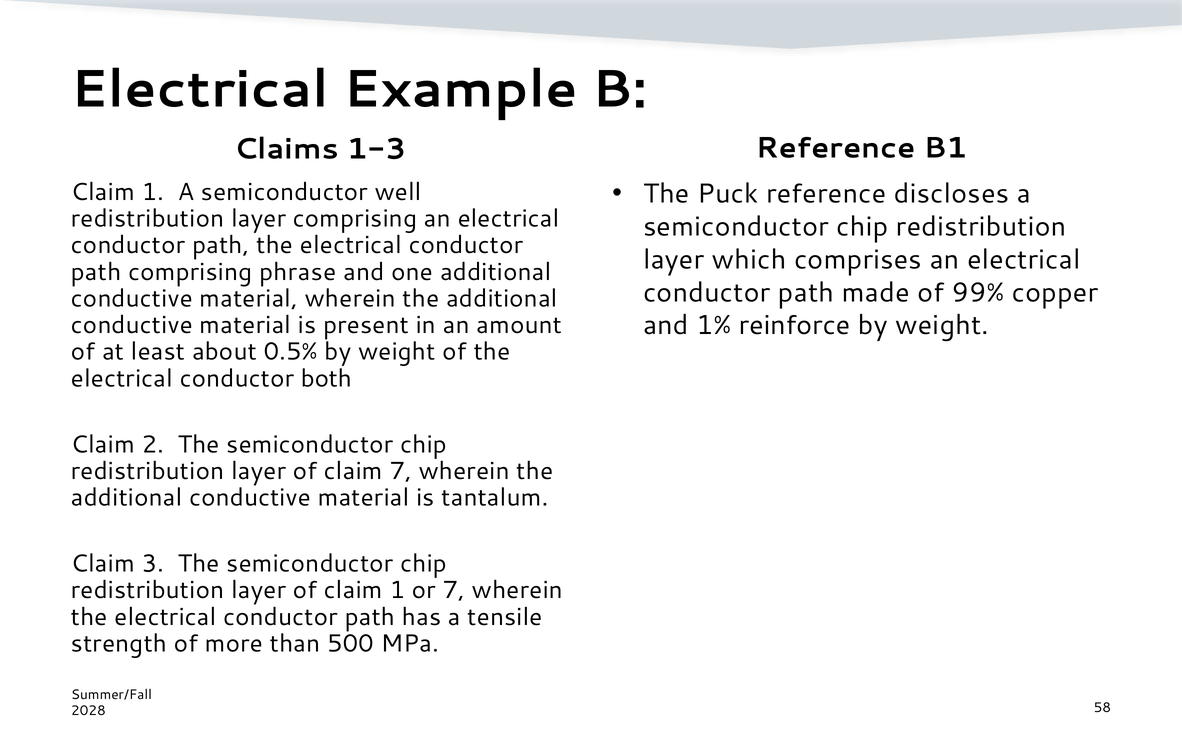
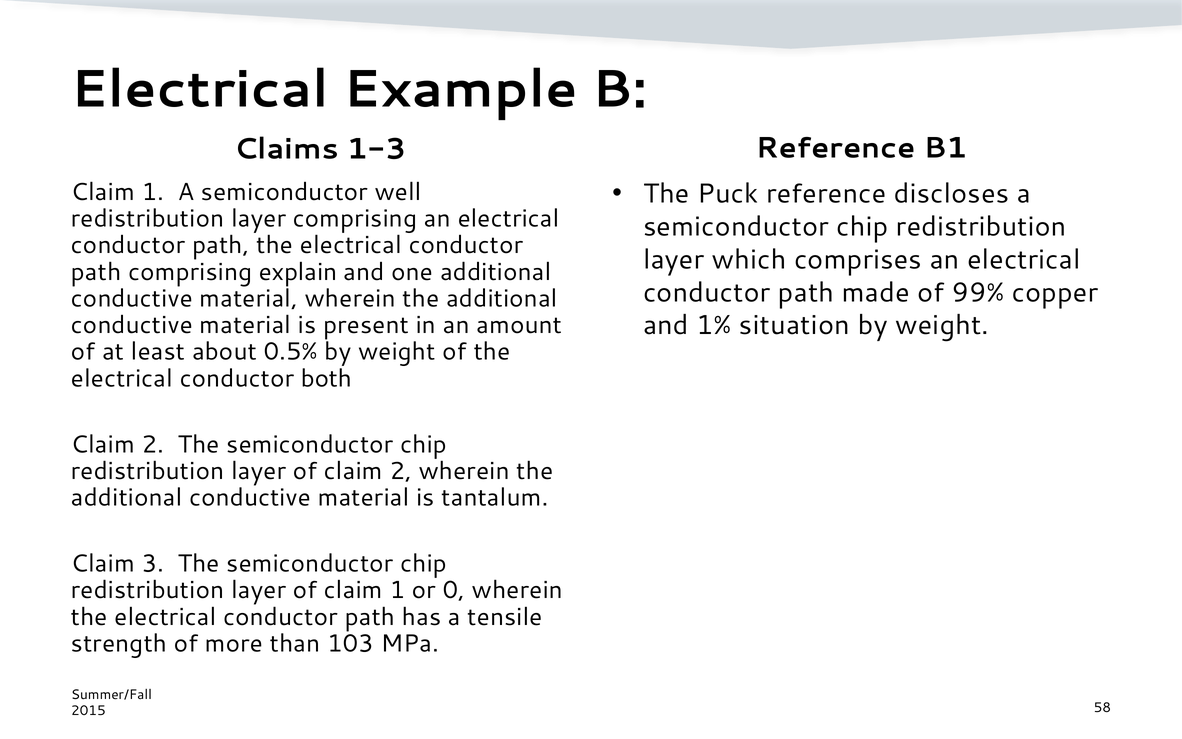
phrase: phrase -> explain (298, 272)
reinforce: reinforce -> situation (794, 325)
of claim 7: 7 -> 2 (401, 471)
or 7: 7 -> 0 (454, 590)
500: 500 -> 103 (351, 643)
2028: 2028 -> 2015 (88, 711)
